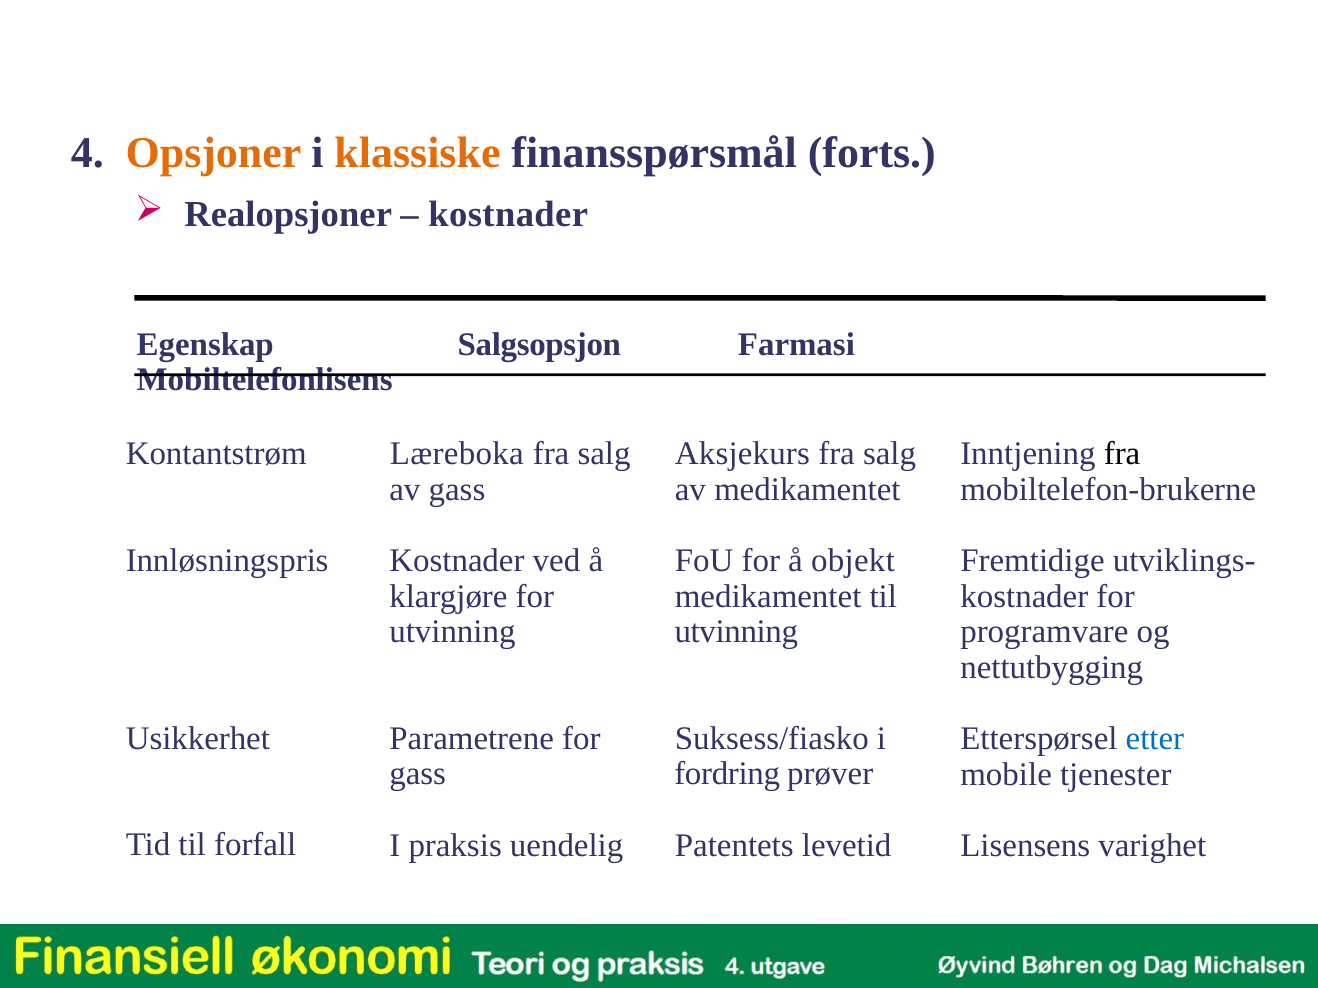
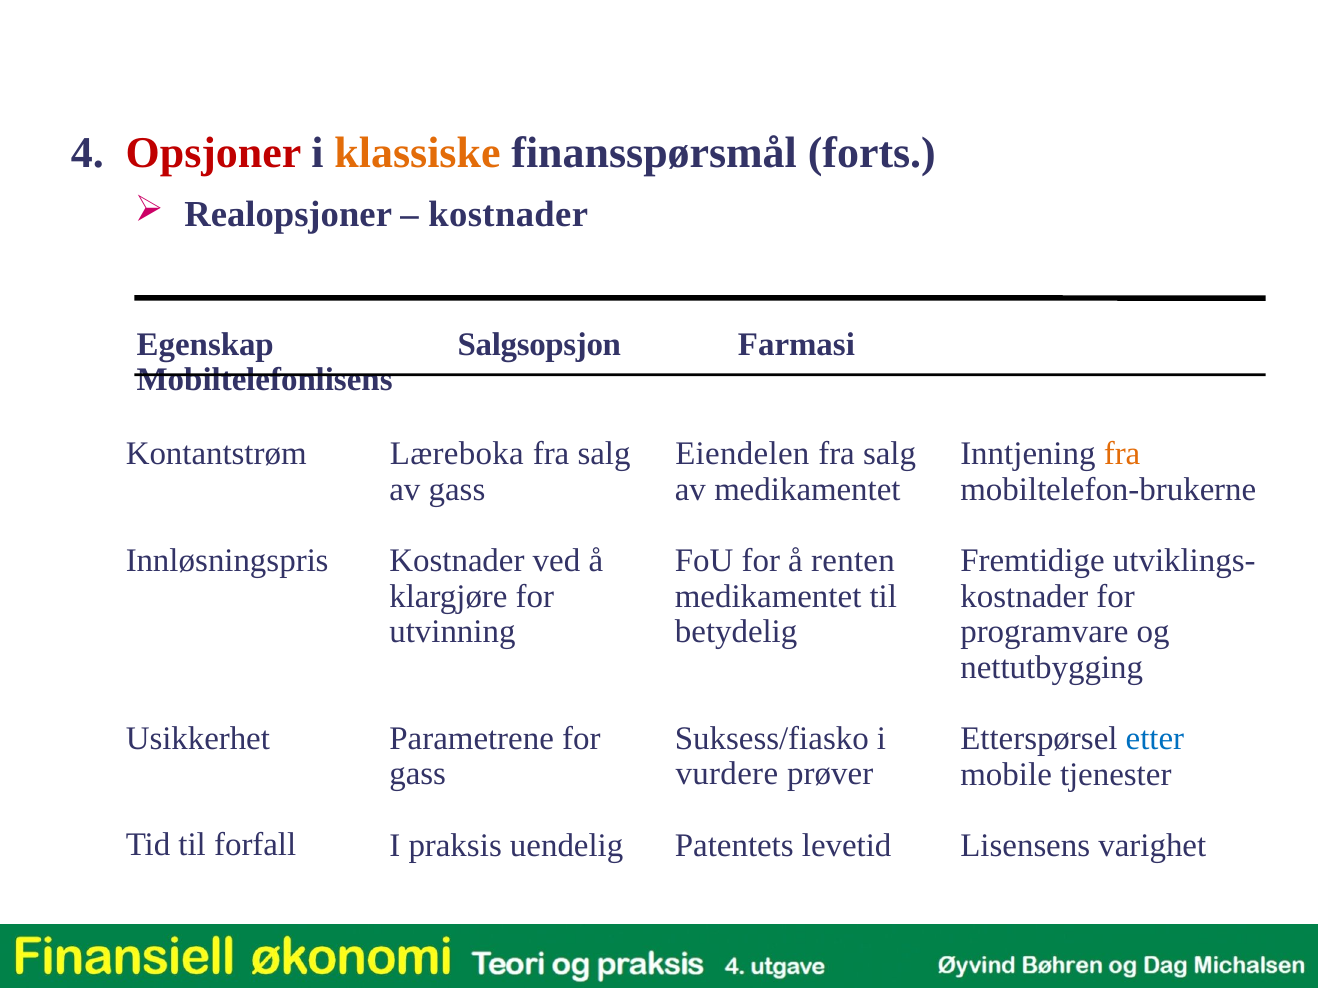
Opsjoner colour: orange -> red (213, 153)
Aksjekurs: Aksjekurs -> Eiendelen (742, 454)
fra colour: black -> orange (1122, 454)
objekt: objekt -> renten (853, 561)
utvinning: utvinning -> betydelig (736, 632)
fordring: fordring -> vurdere (727, 774)
